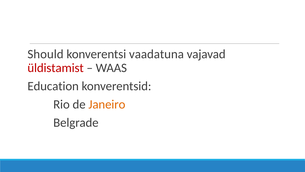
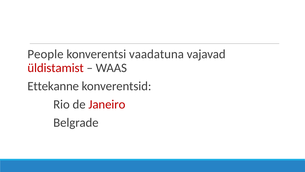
Should: Should -> People (46, 54)
Education: Education -> Ettekanne (53, 86)
Janeiro colour: orange -> red (107, 104)
